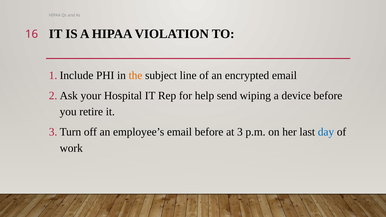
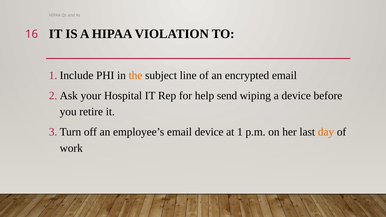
email before: before -> device (209, 132)
3: 3 -> 1 (240, 132)
day colour: blue -> orange (326, 132)
